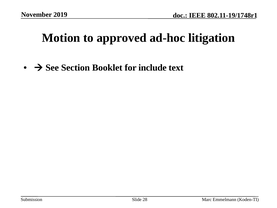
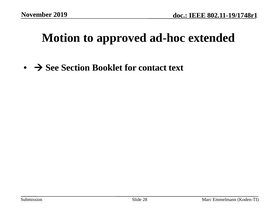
litigation: litigation -> extended (212, 38)
include: include -> contact (153, 68)
